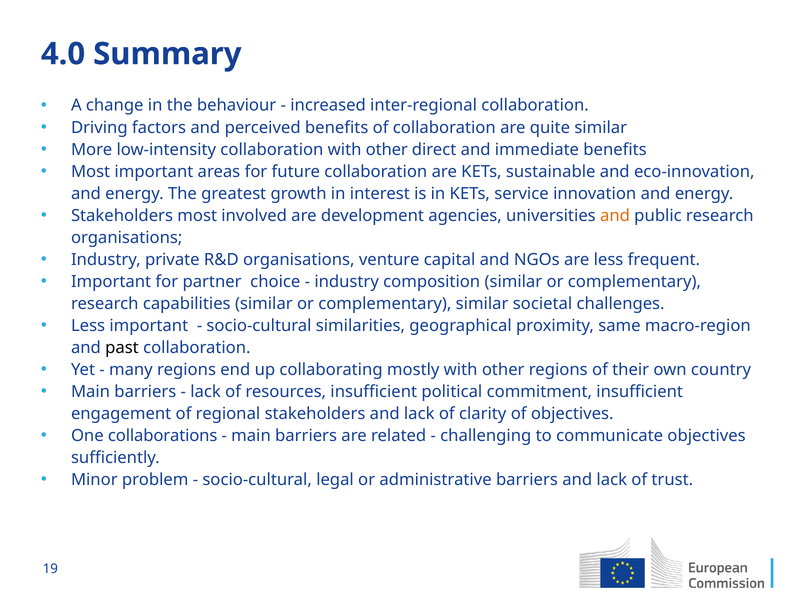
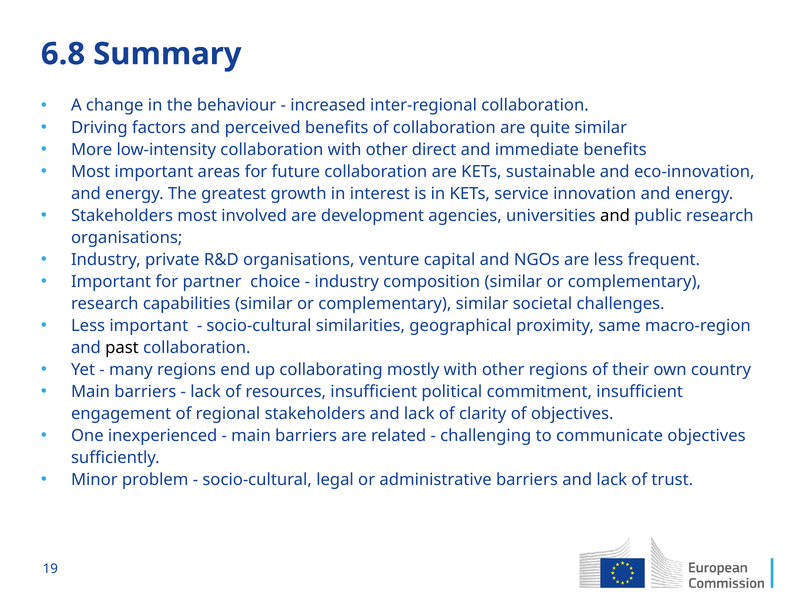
4.0: 4.0 -> 6.8 (63, 54)
and colour: orange -> black (615, 215)
collaborations: collaborations -> inexperienced (163, 436)
